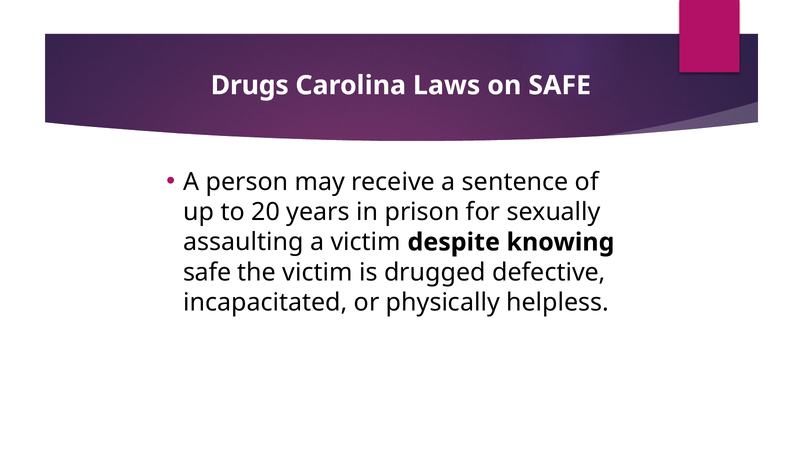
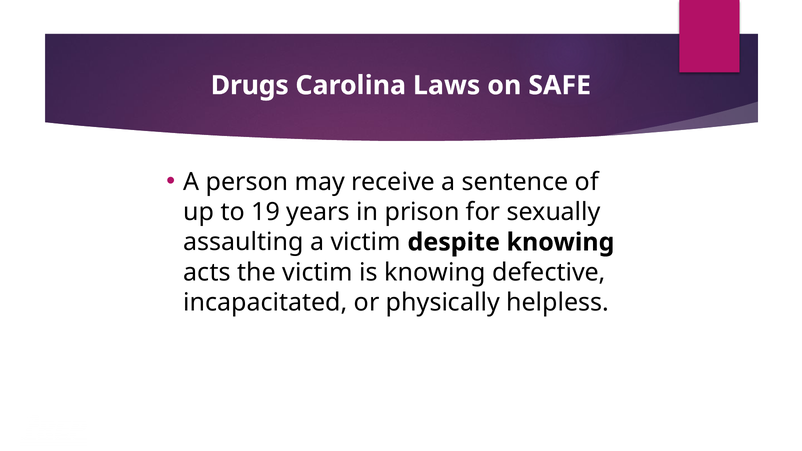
20: 20 -> 19 (266, 212)
safe: safe -> acts (207, 272)
is drugged: drugged -> knowing (435, 272)
